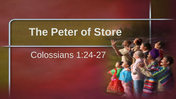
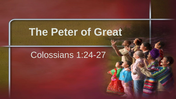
Store: Store -> Great (108, 32)
